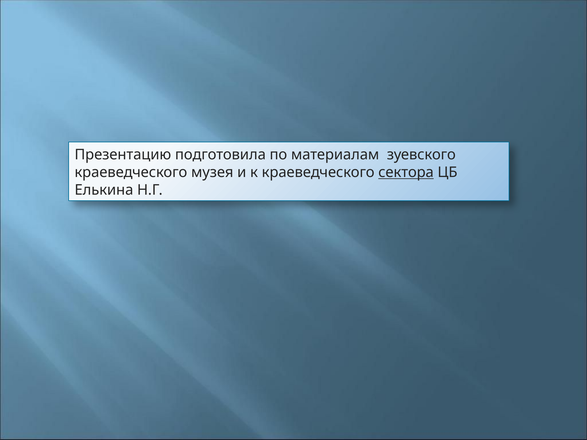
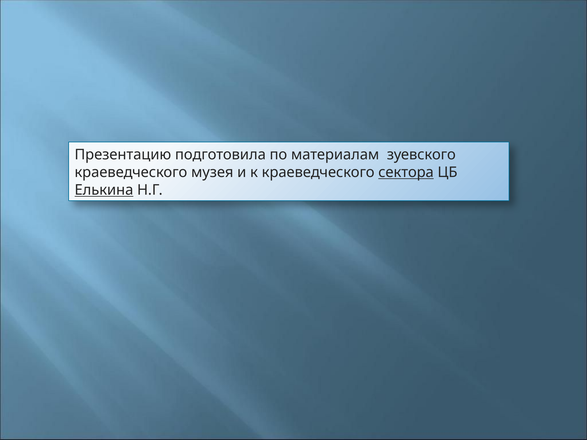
Елькина underline: none -> present (104, 190)
